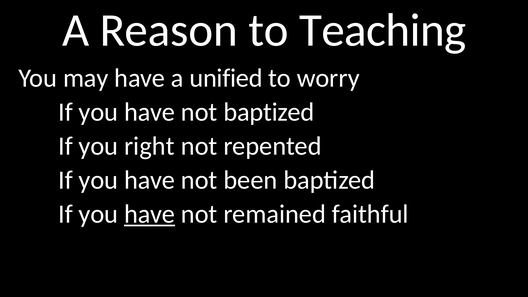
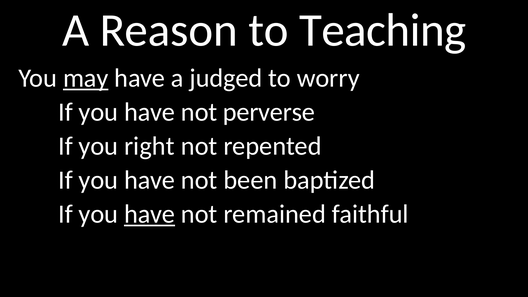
may underline: none -> present (86, 78)
unified: unified -> judged (226, 78)
not baptized: baptized -> perverse (269, 112)
